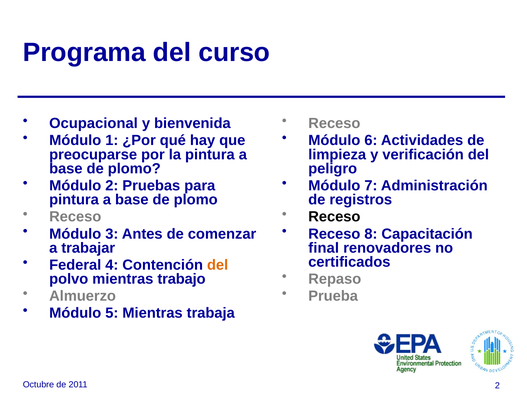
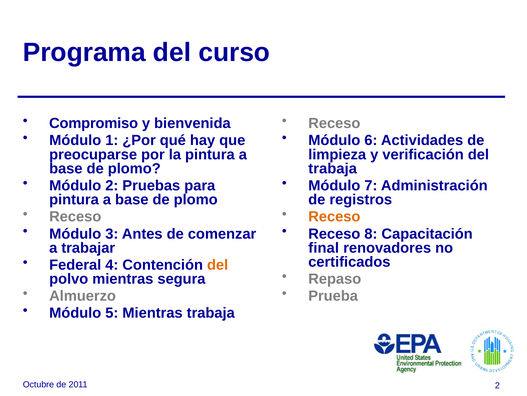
Ocupacional: Ocupacional -> Compromiso (94, 123)
peligro: peligro -> trabaja (333, 168)
Receso colour: black -> orange (334, 216)
trabajo: trabajo -> segura (181, 279)
